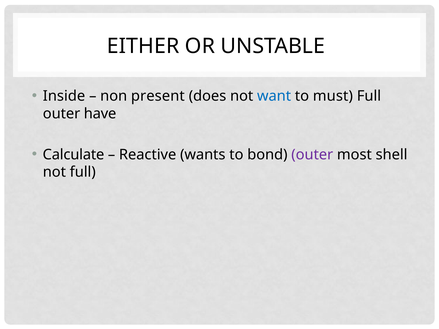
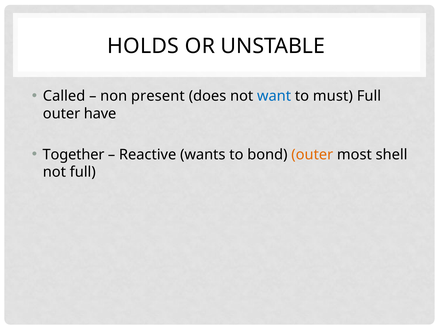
EITHER: EITHER -> HOLDS (143, 46)
Inside: Inside -> Called (64, 96)
Calculate: Calculate -> Together (73, 155)
outer colour: purple -> orange (312, 155)
